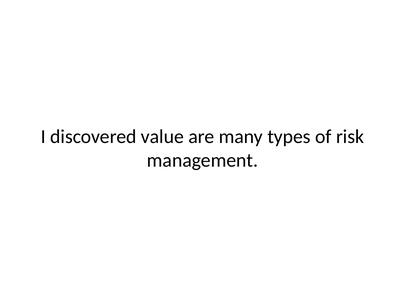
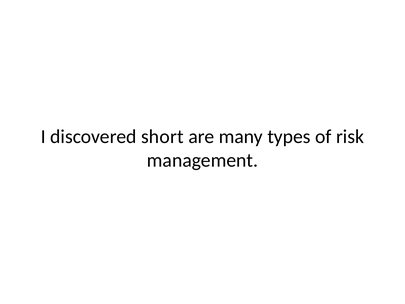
value: value -> short (162, 137)
